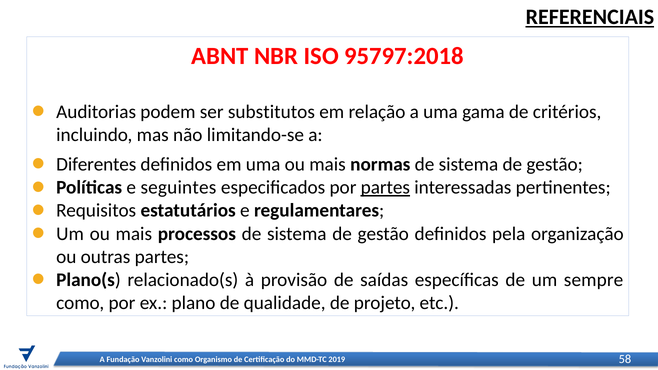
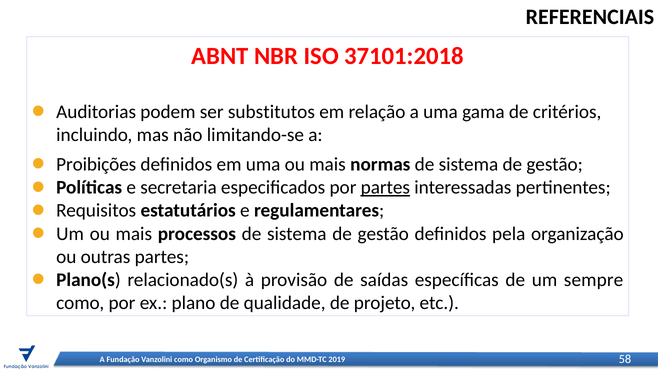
REFERENCIAIS underline: present -> none (590, 17)
95797:2018: 95797:2018 -> 37101:2018 (404, 56)
Diferentes: Diferentes -> Proibições (96, 164)
seguintes: seguintes -> secretaria (179, 187)
